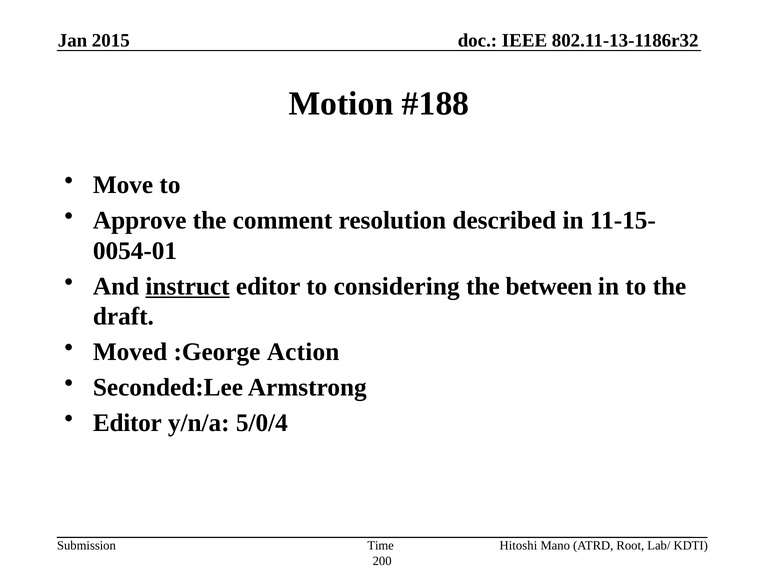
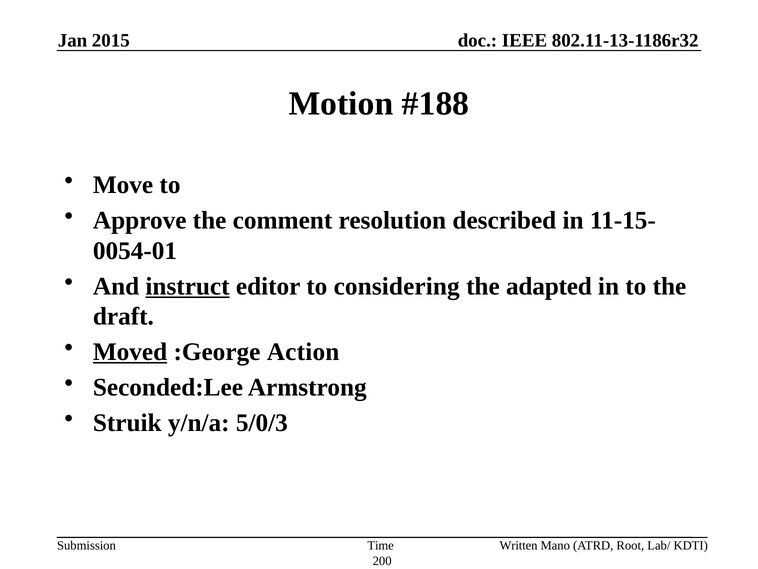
between: between -> adapted (549, 286)
Moved underline: none -> present (130, 352)
Editor: Editor -> Struik (127, 422)
5/0/4: 5/0/4 -> 5/0/3 (262, 422)
Hitoshi: Hitoshi -> Written (519, 545)
